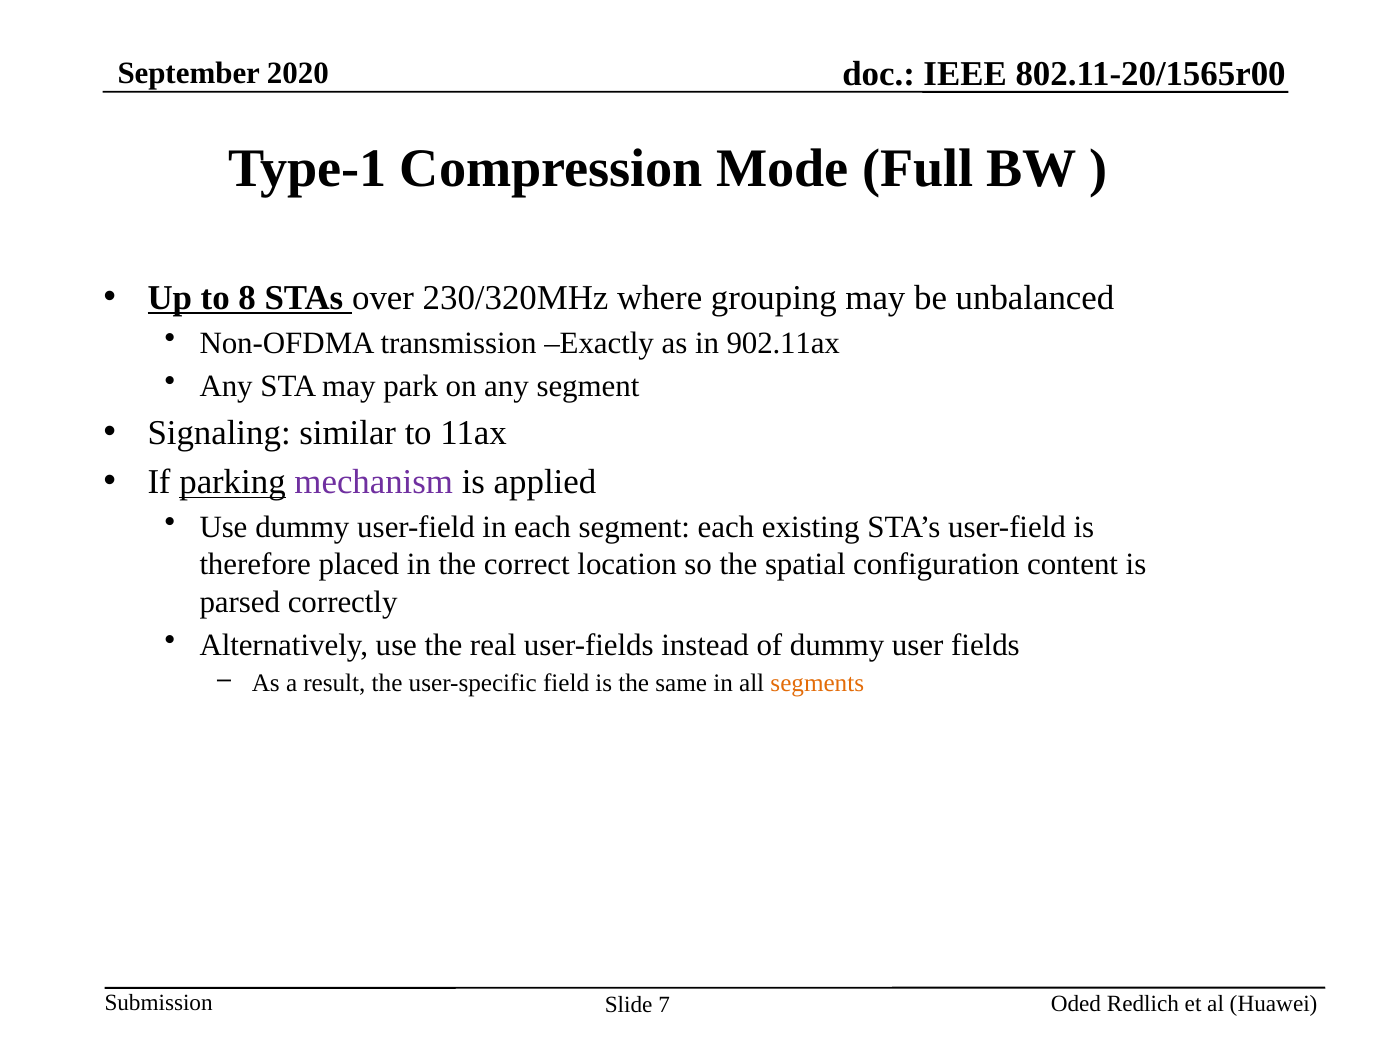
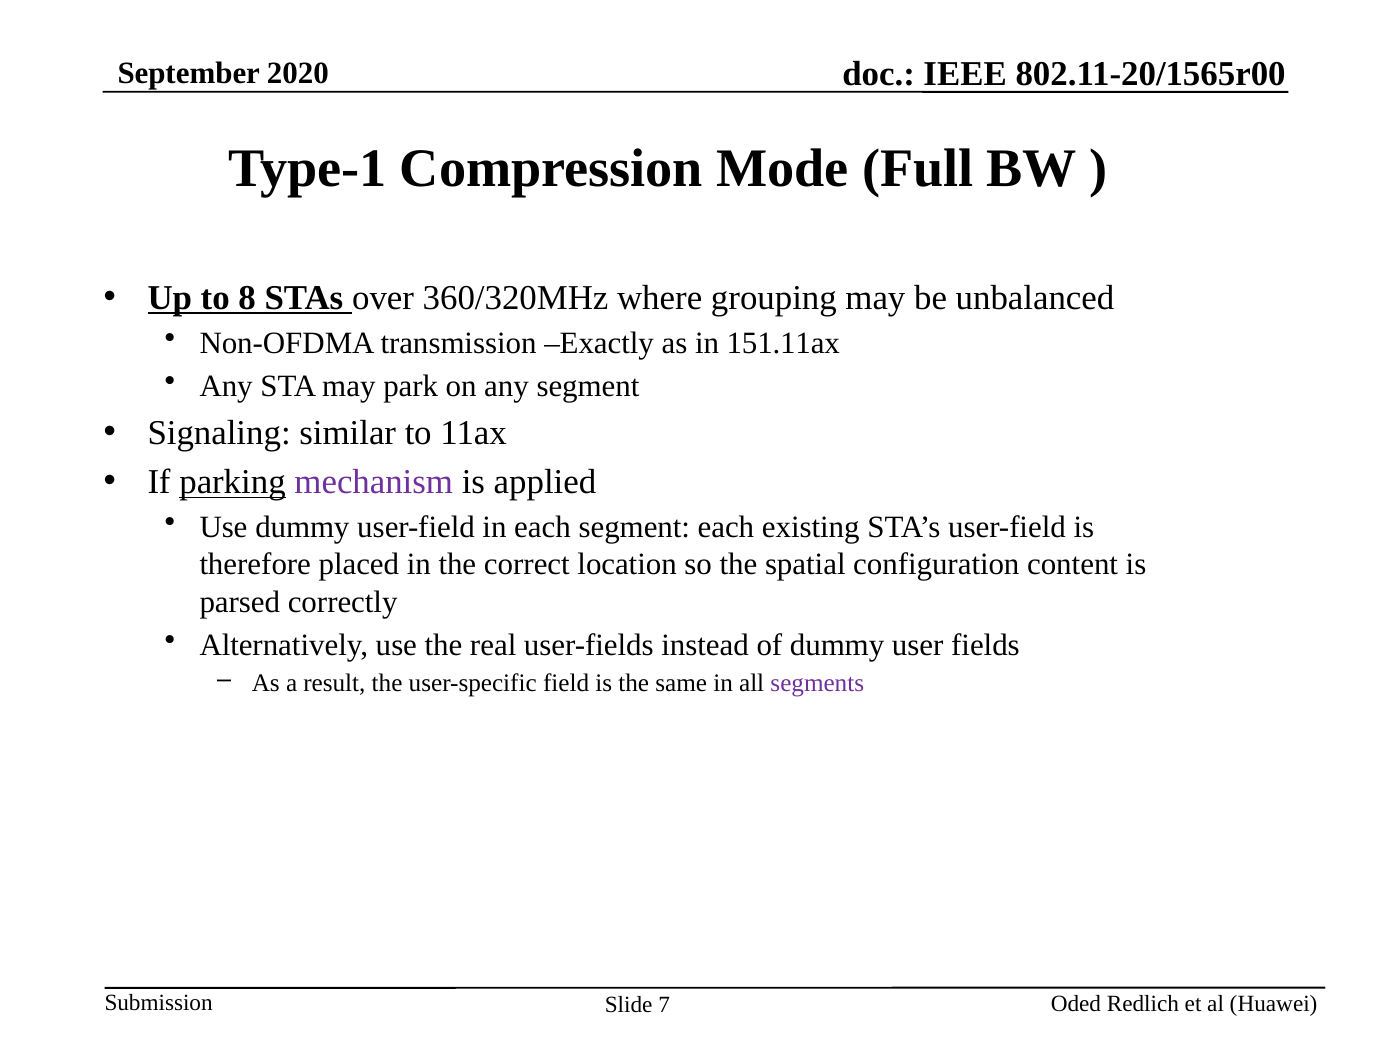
230/320MHz: 230/320MHz -> 360/320MHz (516, 298)
902.11ax: 902.11ax -> 151.11ax (783, 343)
segments colour: orange -> purple (817, 684)
